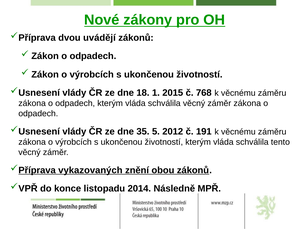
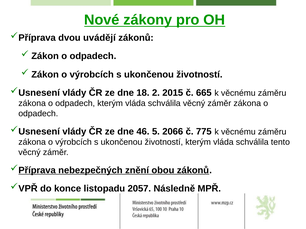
1: 1 -> 2 (156, 93)
768: 768 -> 665 (204, 93)
35: 35 -> 46 (143, 132)
2012: 2012 -> 2066 (173, 132)
191: 191 -> 775 (204, 132)
vykazovaných: vykazovaných -> nebezpečných (90, 171)
2014: 2014 -> 2057 (139, 189)
